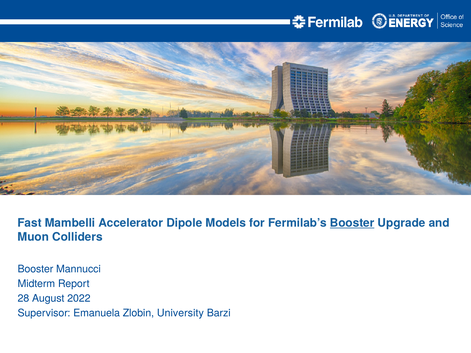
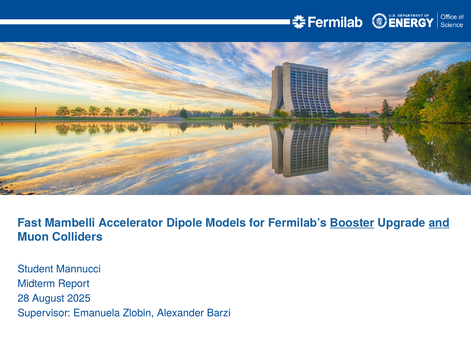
and underline: none -> present (439, 223)
Booster: Booster -> Student (35, 269)
2022: 2022 -> 2025 (79, 299)
University: University -> Alexander (180, 313)
